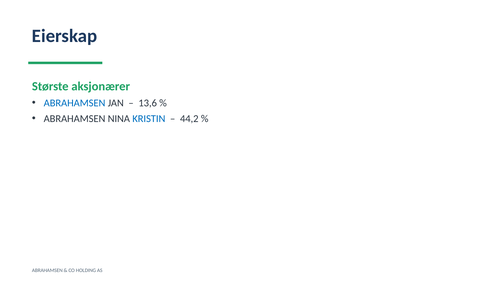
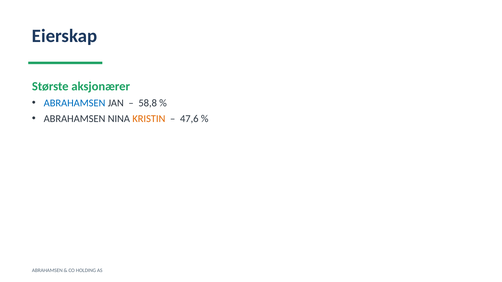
13,6: 13,6 -> 58,8 (148, 103)
KRISTIN colour: blue -> orange (149, 119)
44,2: 44,2 -> 47,6 (189, 119)
